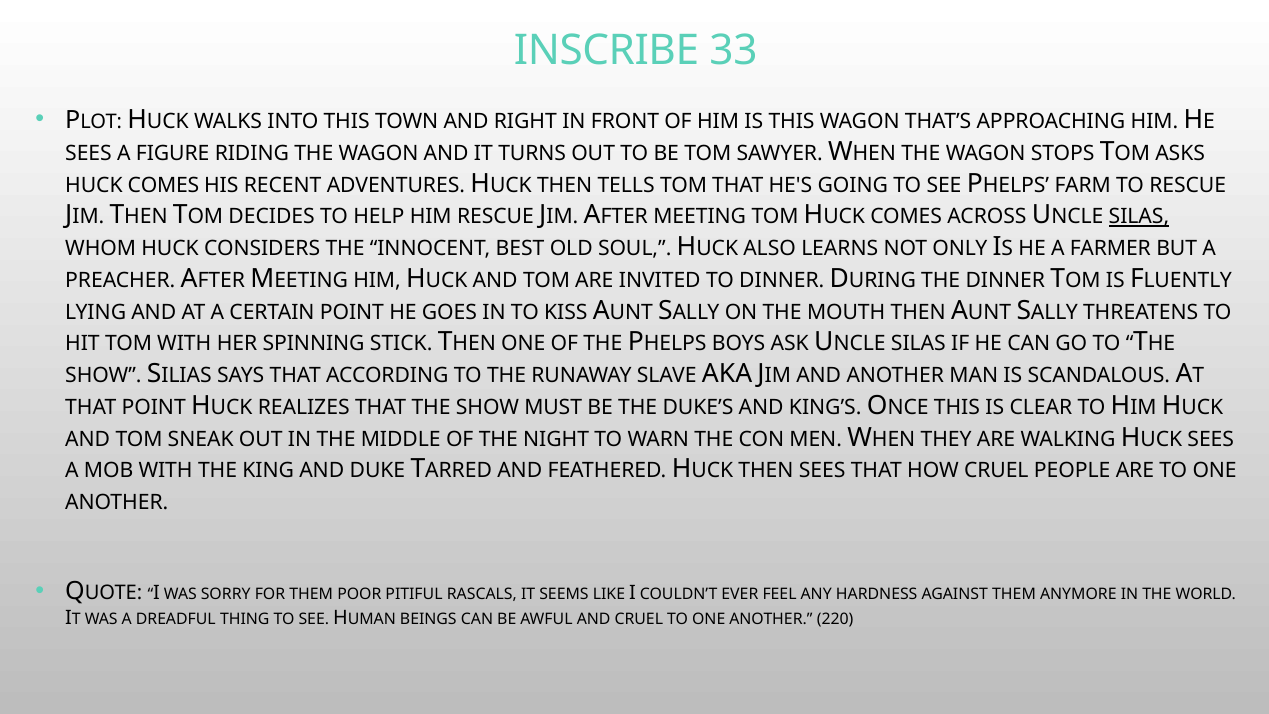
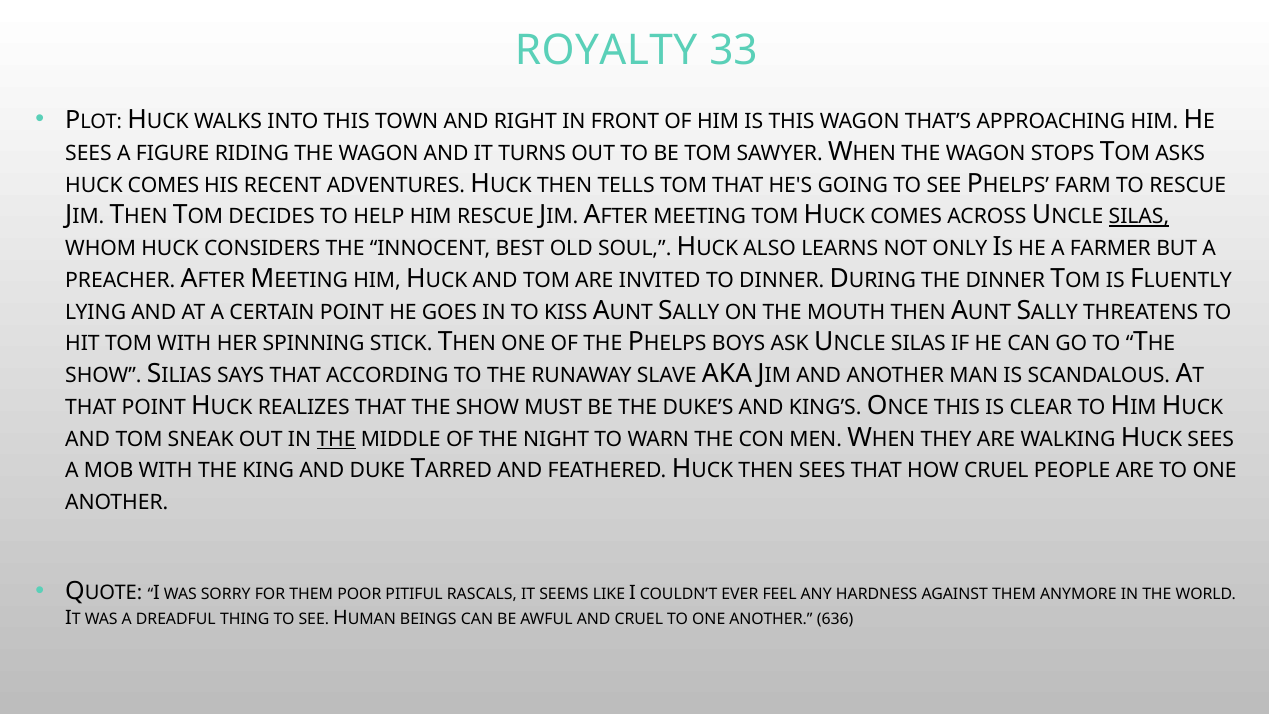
INSCRIBE: INSCRIBE -> ROYALTY (606, 51)
THE underline: none -> present (336, 439)
220: 220 -> 636 (835, 619)
